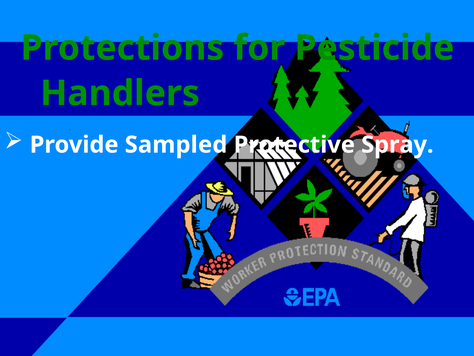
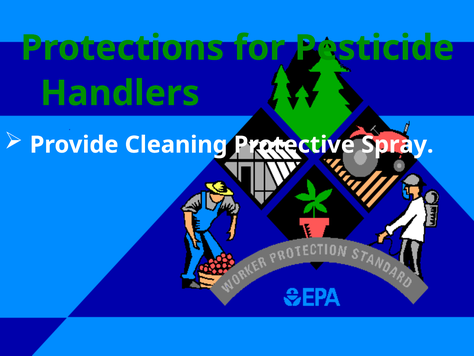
Sampled: Sampled -> Cleaning (176, 145)
